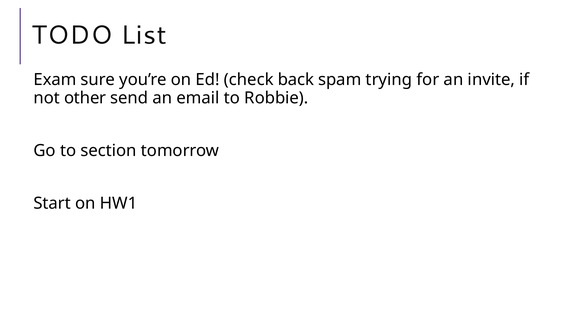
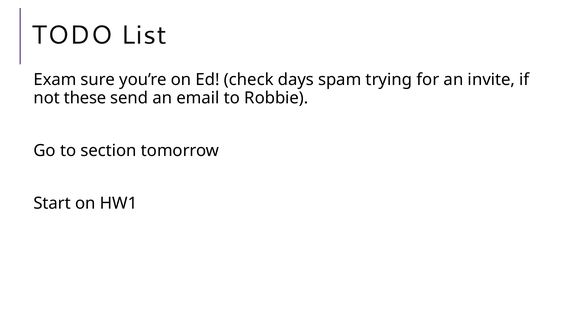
back: back -> days (296, 80)
other: other -> these (85, 98)
